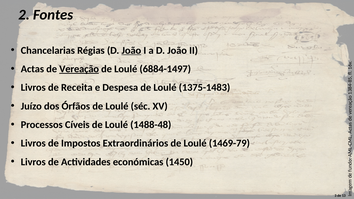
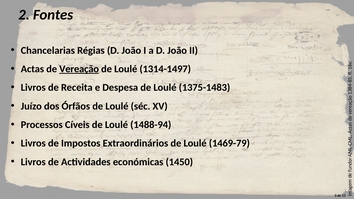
João underline: present -> none (131, 50)
6884-1497: 6884-1497 -> 1314-1497 (165, 69)
1488-48: 1488-48 -> 1488-94 (151, 125)
